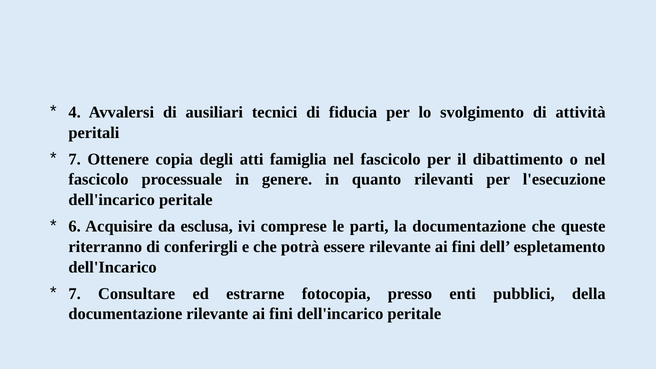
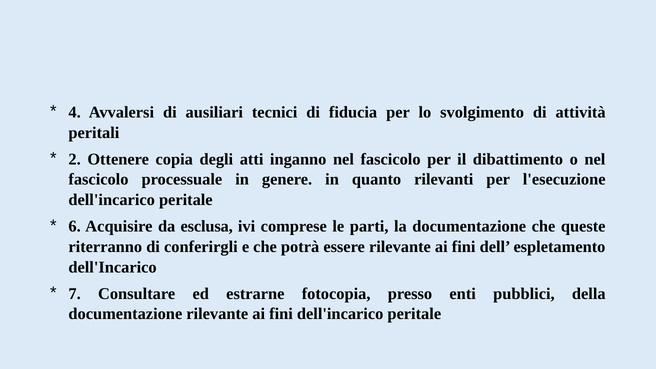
7: 7 -> 2 (75, 159)
famiglia: famiglia -> inganno (298, 159)
